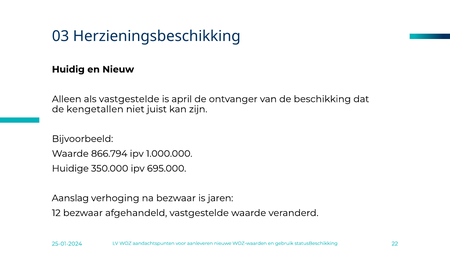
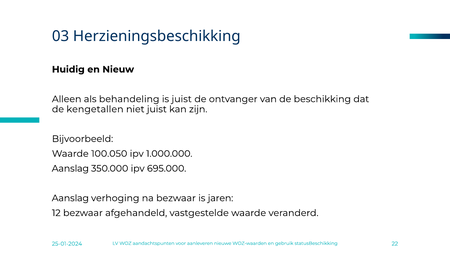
als vastgestelde: vastgestelde -> behandeling (129, 99)
is april: april -> juist (182, 99)
866.794: 866.794 -> 100.050 (109, 154)
Huidige: Huidige -> Aanslag (70, 169)
